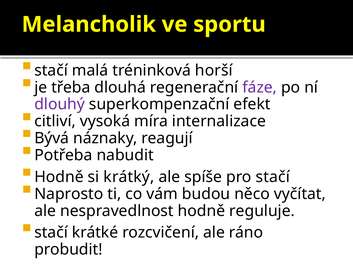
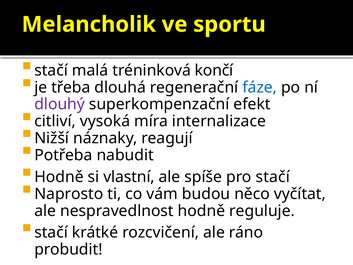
horší: horší -> končí (214, 70)
fáze colour: purple -> blue (260, 87)
Bývá: Bývá -> Nižší (52, 138)
krátký: krátký -> vlastní (129, 177)
